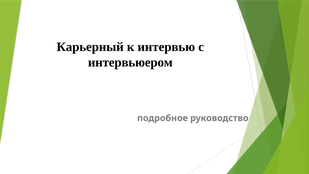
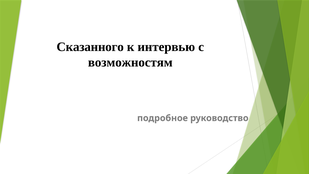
Карьерный: Карьерный -> Сказанного (90, 47)
интервьюером: интервьюером -> возможностям (130, 62)
